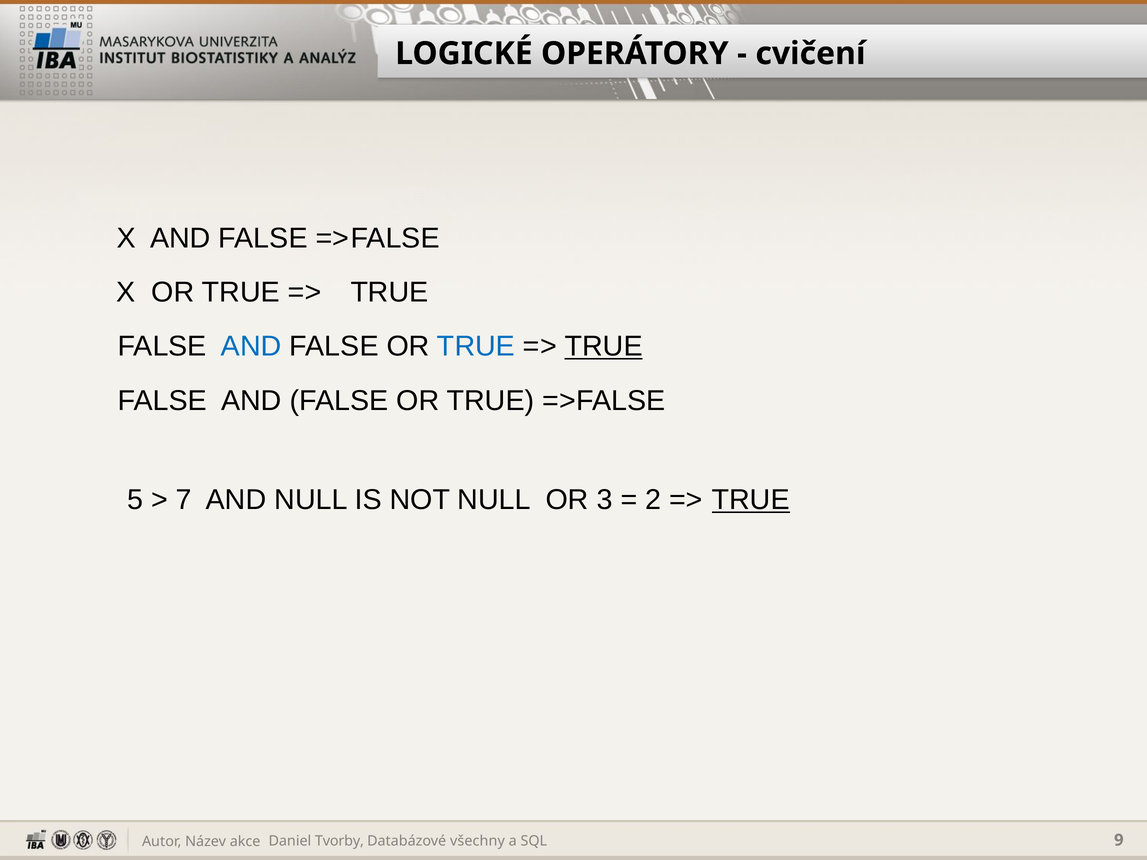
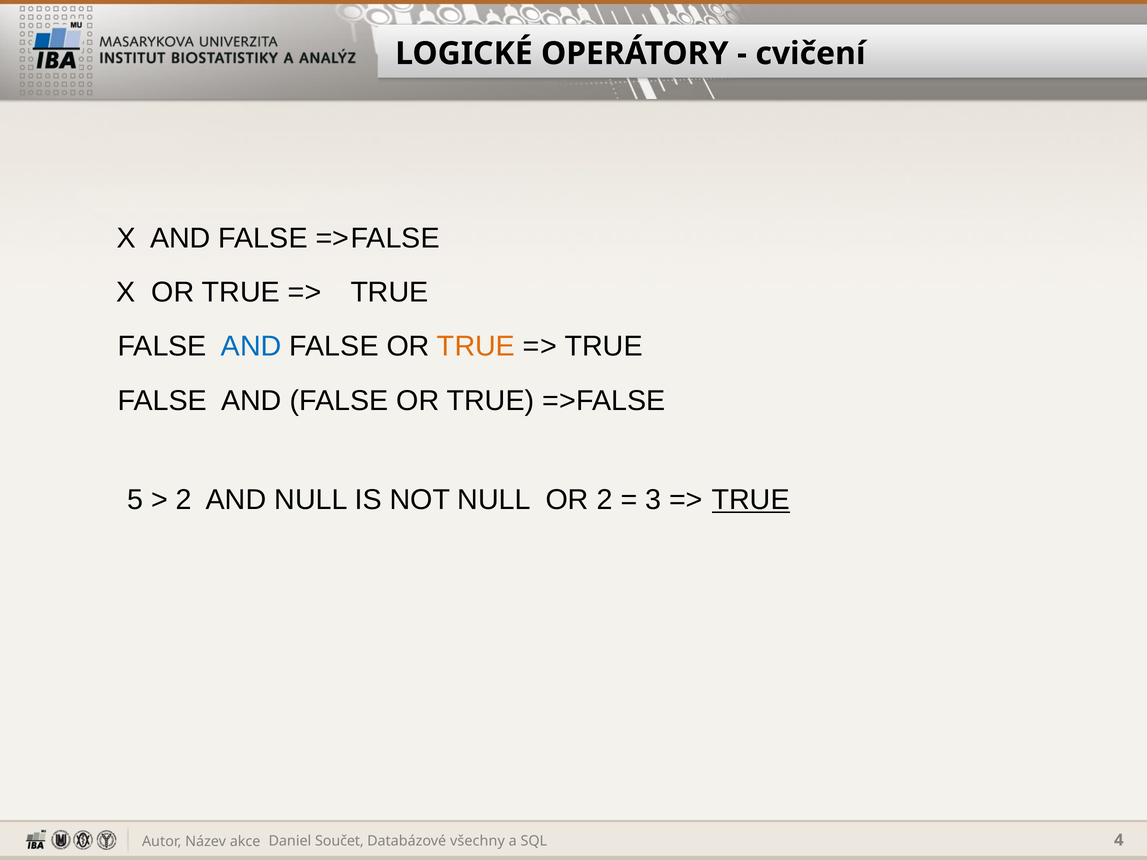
TRUE colour: blue -> orange (476, 347)
TRUE underline: present -> none (604, 347)
7: 7 -> 2 (184, 500)
OR 3: 3 -> 2 (605, 500)
2: 2 -> 3 (653, 500)
Tvorby: Tvorby -> Součet (339, 841)
9: 9 -> 4 (1119, 840)
